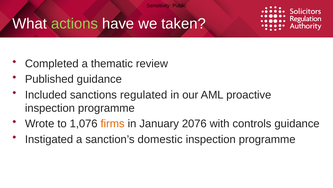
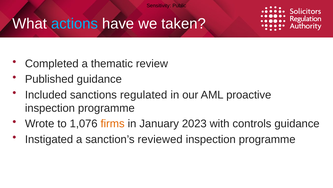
actions colour: light green -> light blue (75, 24)
2076: 2076 -> 2023 (194, 123)
domestic: domestic -> reviewed (160, 139)
